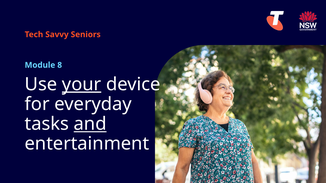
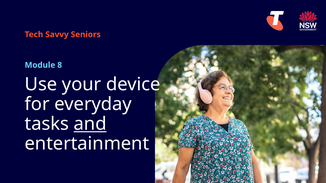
your underline: present -> none (82, 84)
